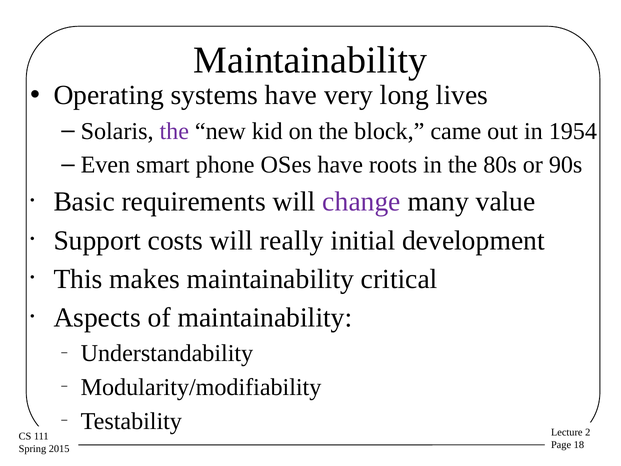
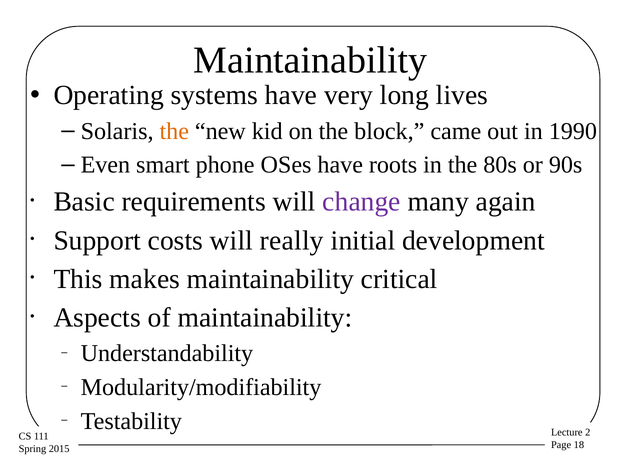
the colour: purple -> orange (174, 131)
1954: 1954 -> 1990 (573, 131)
value: value -> again (506, 202)
